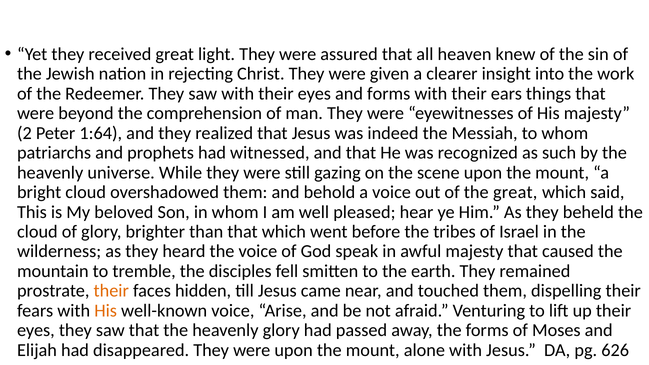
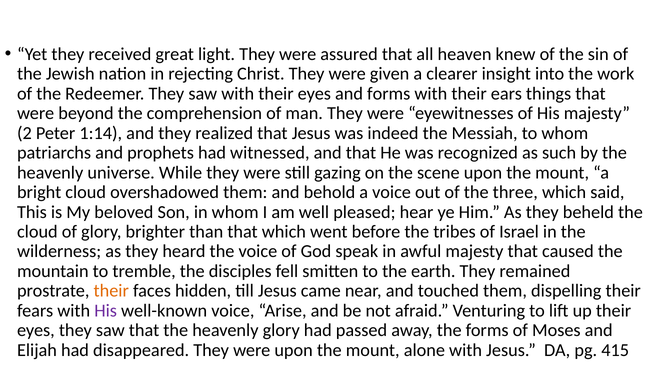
1:64: 1:64 -> 1:14 (101, 133)
the great: great -> three (515, 192)
His colour: orange -> purple (106, 311)
626: 626 -> 415 (615, 350)
